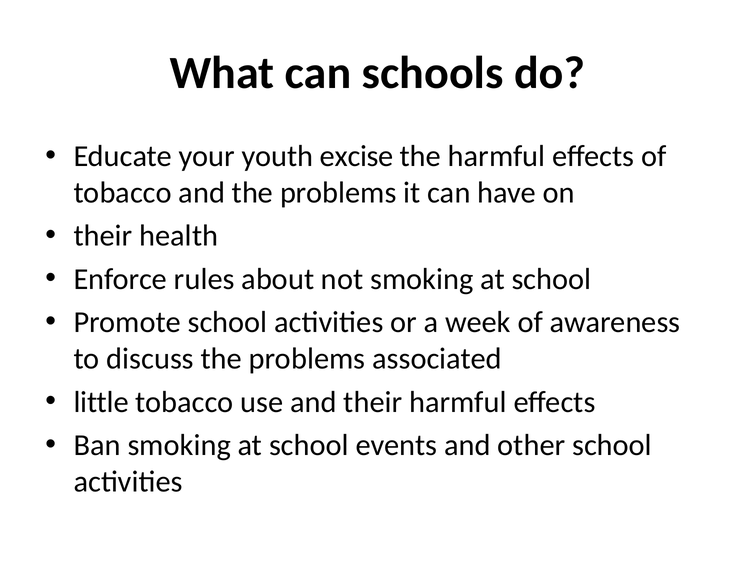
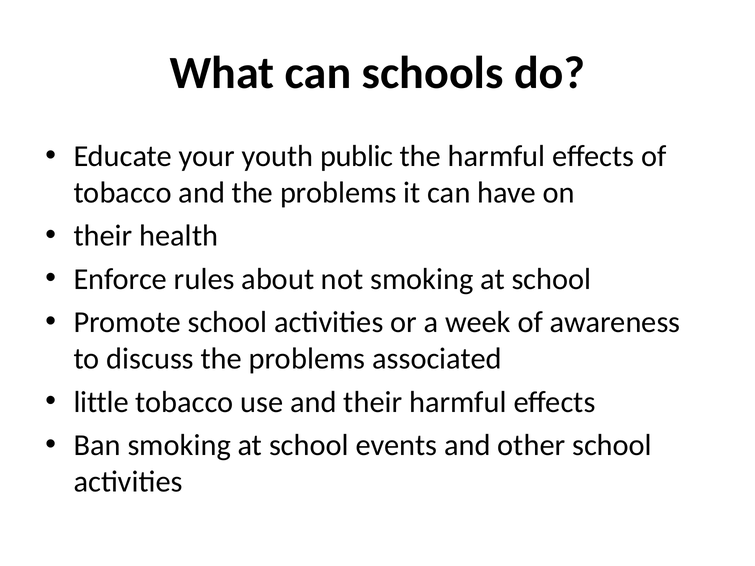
excise: excise -> public (357, 156)
